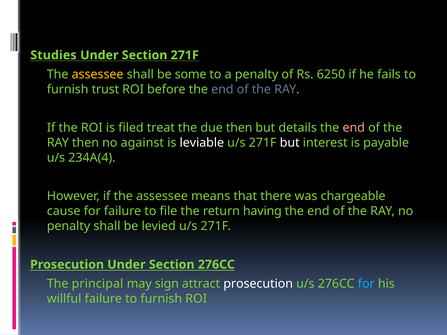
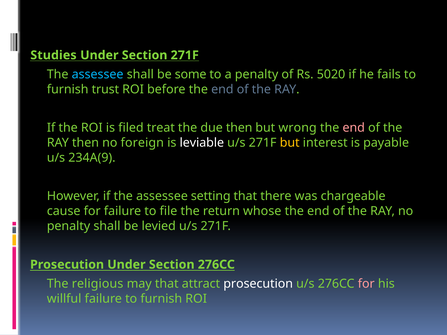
assessee colour: yellow -> light blue (98, 75)
6250: 6250 -> 5020 (331, 75)
details: details -> wrong (298, 128)
against: against -> foreign (142, 143)
but colour: white -> yellow (290, 143)
234A(4: 234A(4 -> 234A(9 (92, 158)
means: means -> setting (211, 196)
having: having -> whose (262, 211)
principal: principal -> religious (98, 284)
may sign: sign -> that (167, 284)
for colour: light blue -> pink (366, 284)
